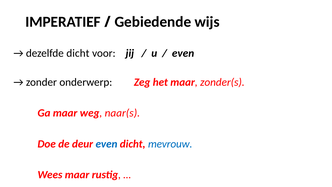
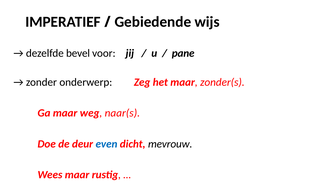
dezelfde dicht: dicht -> bevel (78, 53)
even: even -> pane (183, 53)
mevrouw colour: blue -> black (170, 144)
